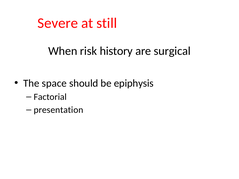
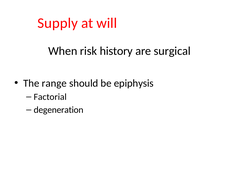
Severe: Severe -> Supply (58, 23)
still: still -> will (107, 23)
space: space -> range (54, 83)
presentation: presentation -> degeneration (59, 110)
